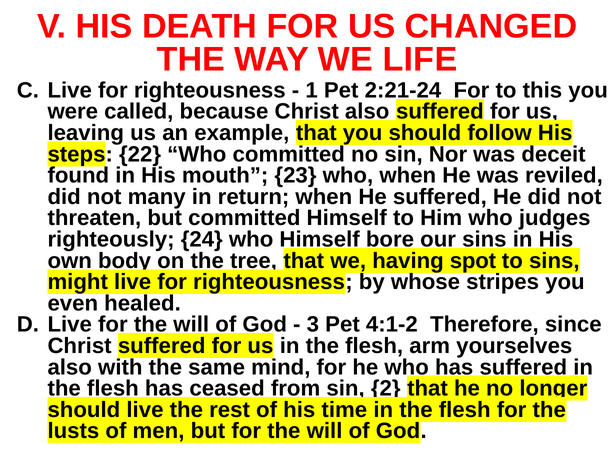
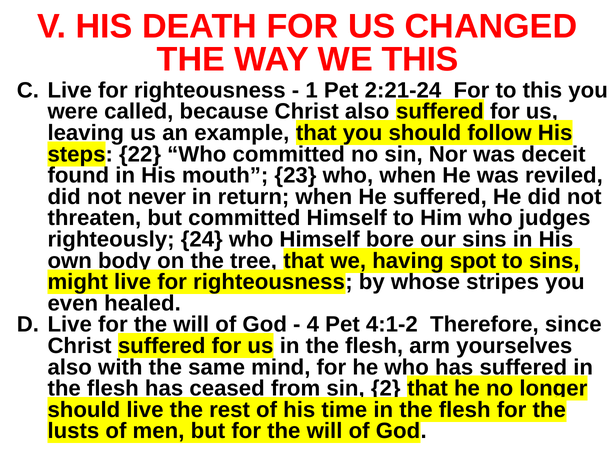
WE LIFE: LIFE -> THIS (420, 59)
many: many -> never (157, 197)
3: 3 -> 4 (313, 325)
